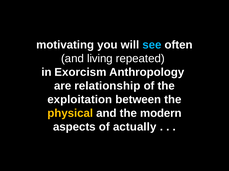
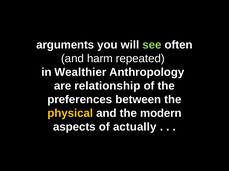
motivating: motivating -> arguments (65, 45)
see colour: light blue -> light green (152, 45)
living: living -> harm (100, 59)
Exorcism: Exorcism -> Wealthier (80, 72)
exploitation: exploitation -> preferences (80, 100)
